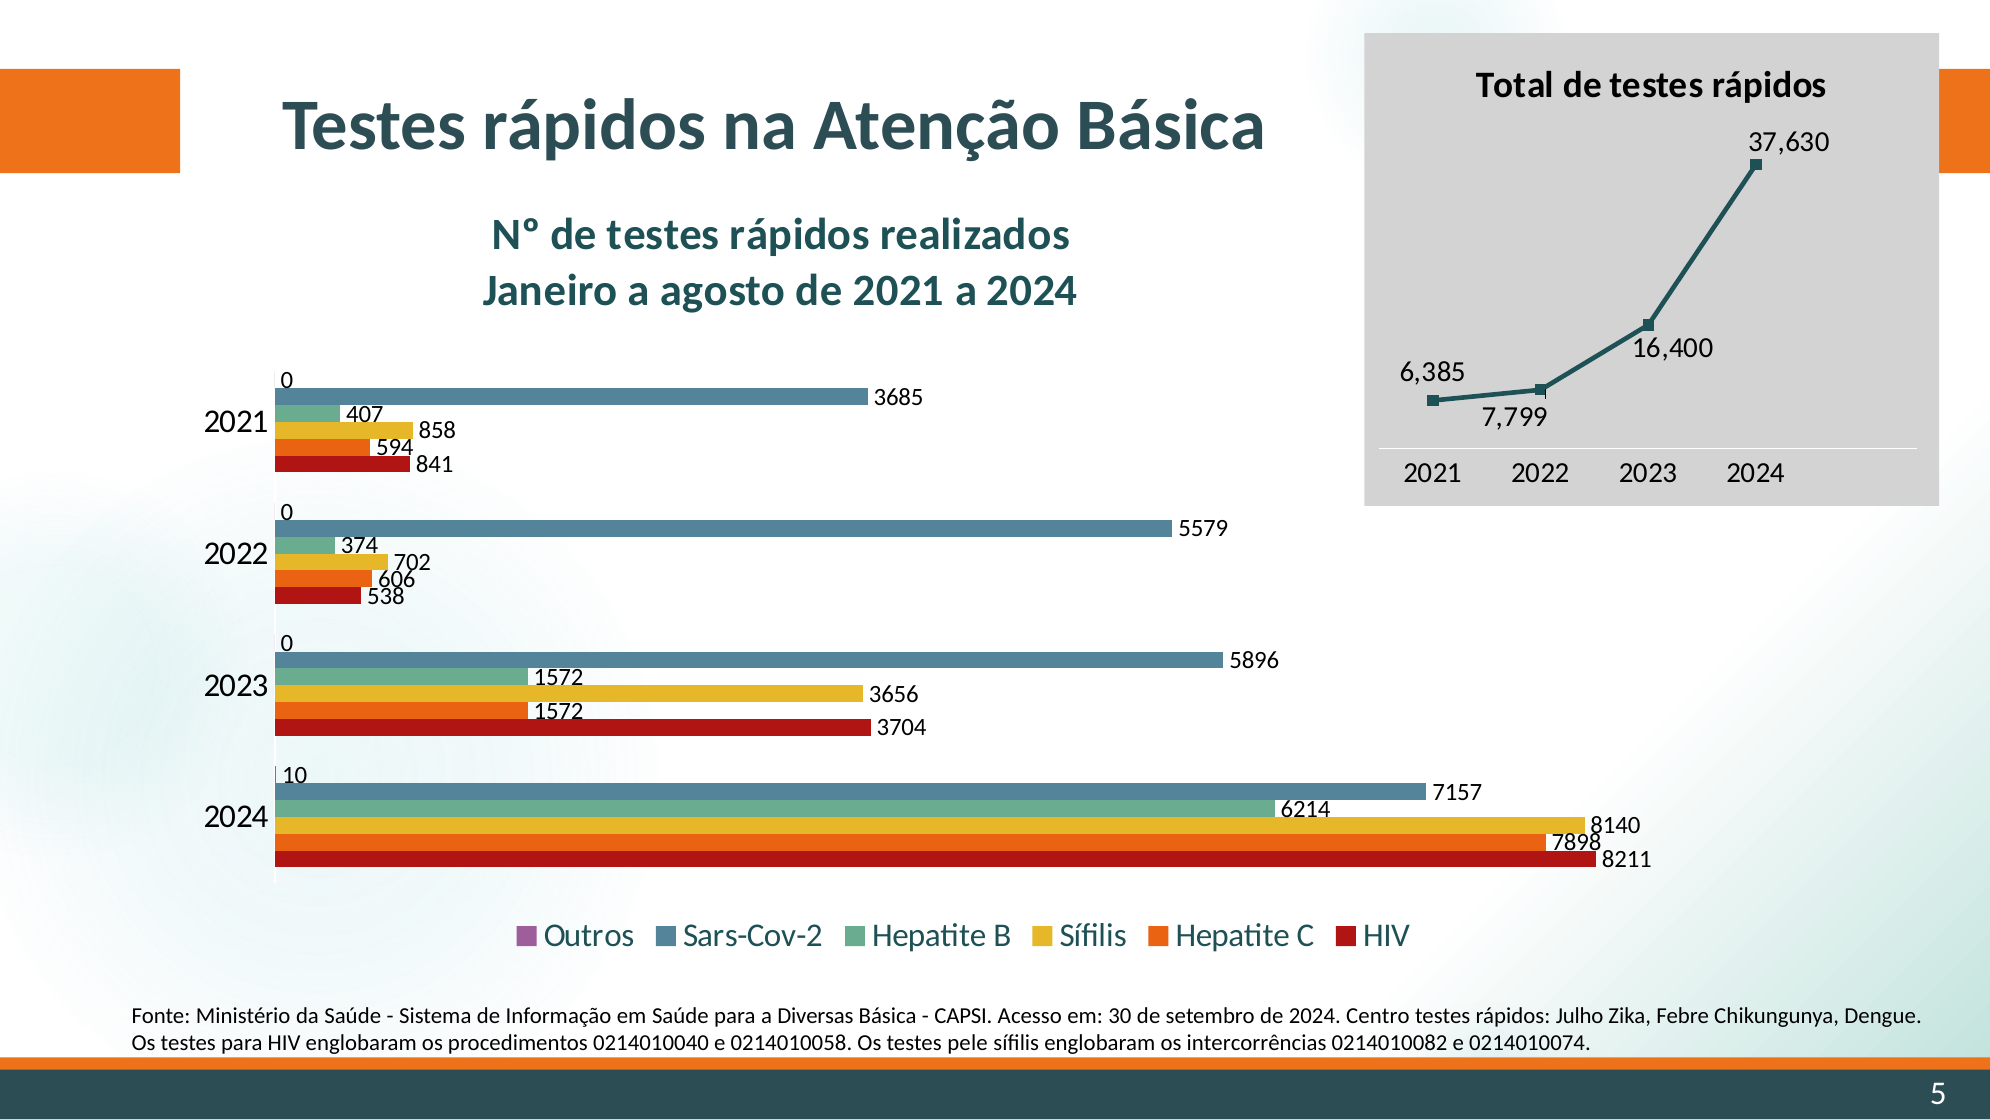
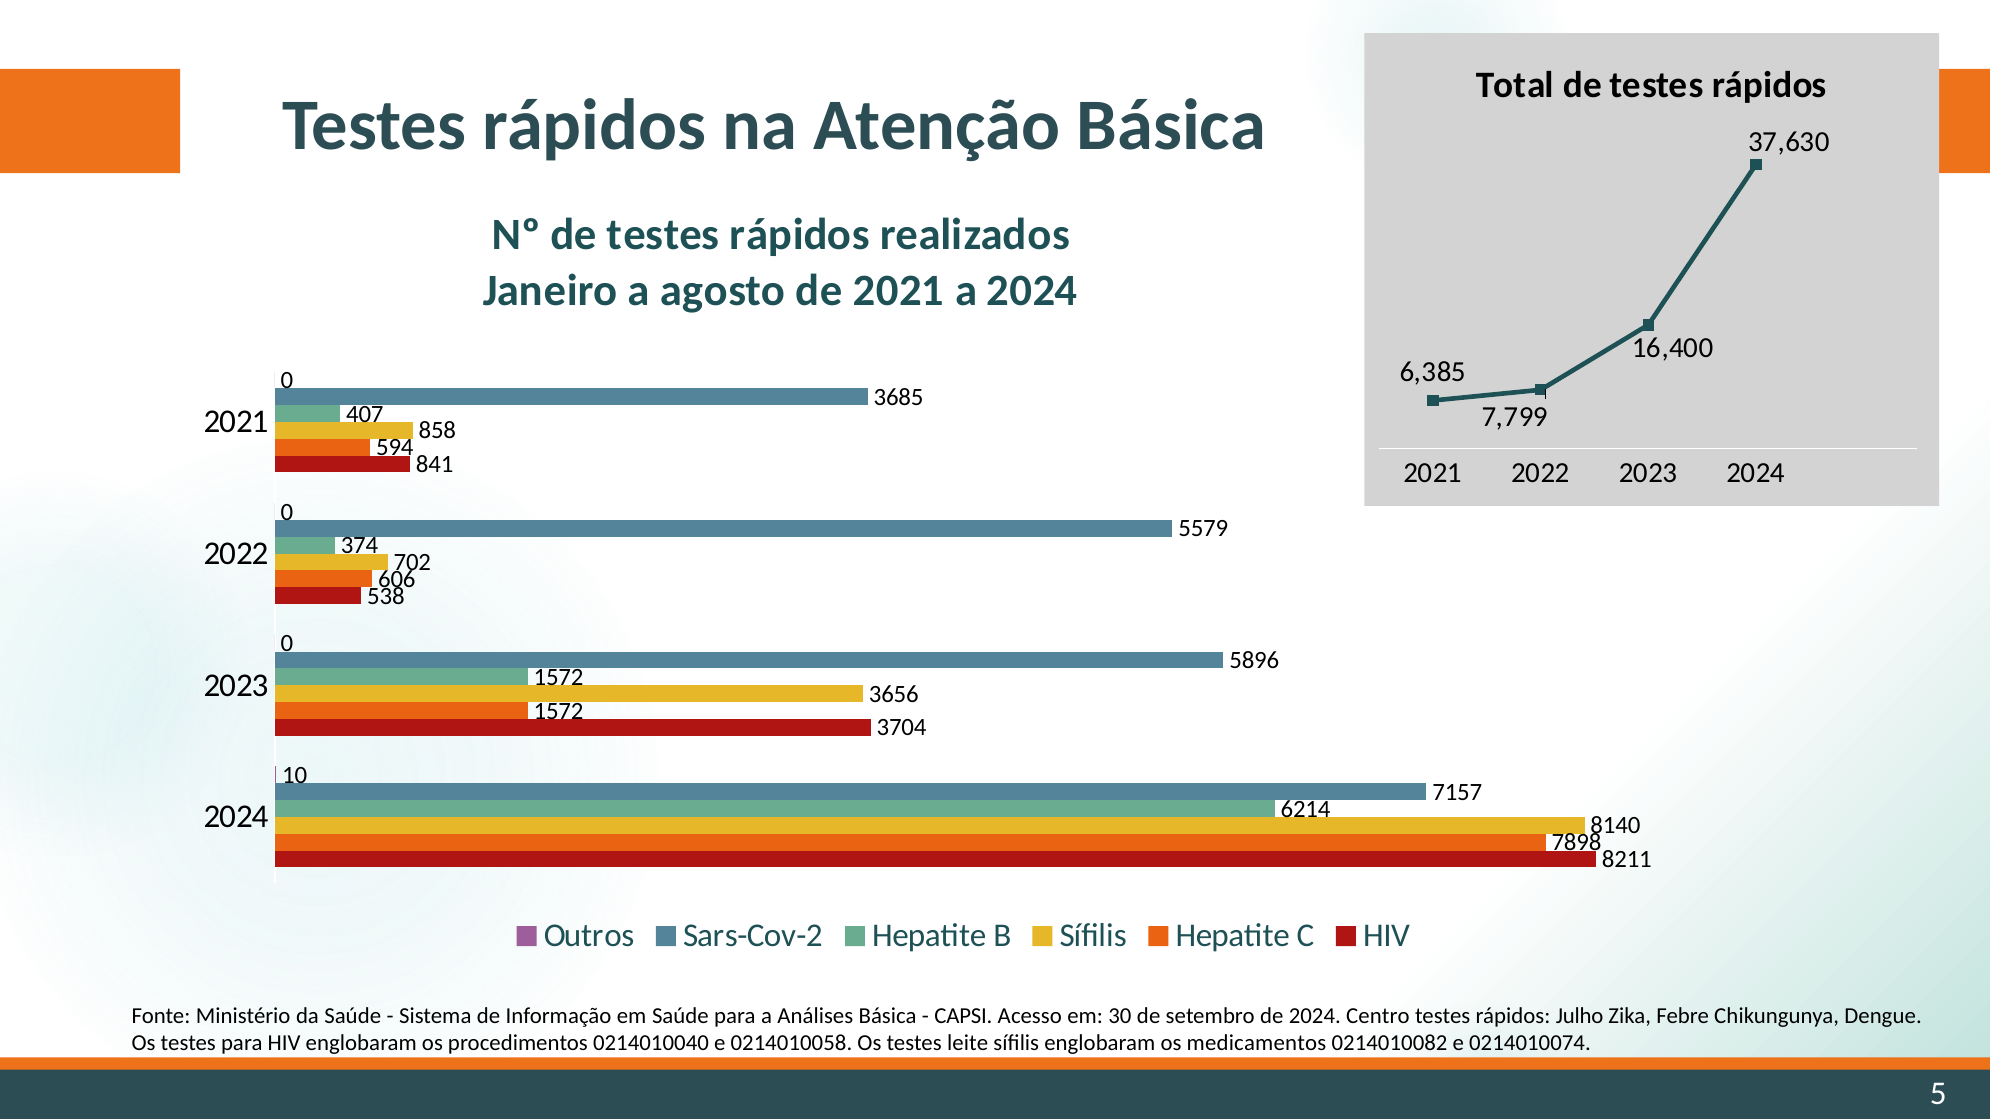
Diversas: Diversas -> Análises (815, 1016)
pele: pele -> leite (968, 1044)
intercorrências: intercorrências -> medicamentos (1256, 1044)
